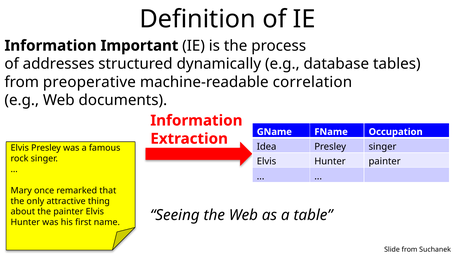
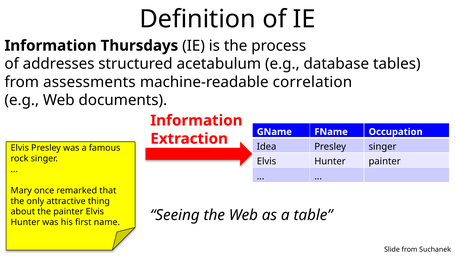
Important: Important -> Thursdays (139, 46)
dynamically: dynamically -> acetabulum (219, 64)
preoperative: preoperative -> assessments (89, 82)
